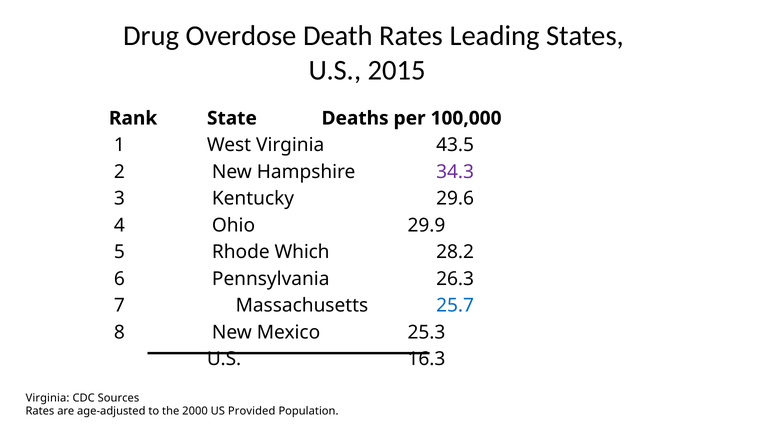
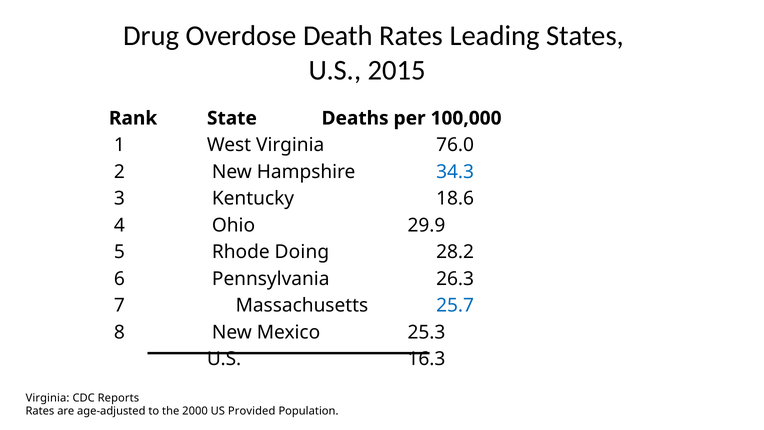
43.5: 43.5 -> 76.0 (455, 145)
34.3 colour: purple -> blue (455, 172)
29.6: 29.6 -> 18.6 (455, 198)
Which: Which -> Doing (302, 252)
Sources: Sources -> Reports (118, 398)
